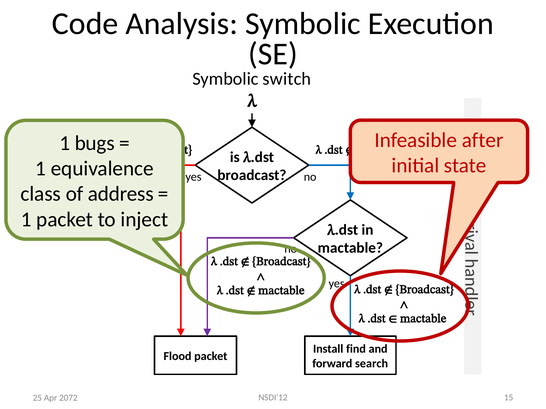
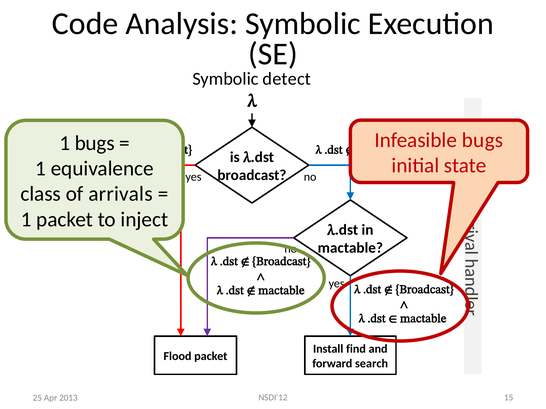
switch: switch -> detect (287, 79)
Infeasible after: after -> bugs (483, 140)
address: address -> arrivals (121, 194)
2072: 2072 -> 2013 (68, 398)
